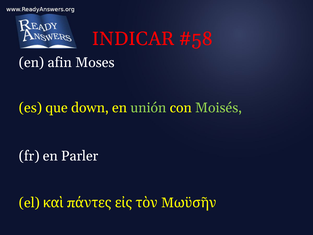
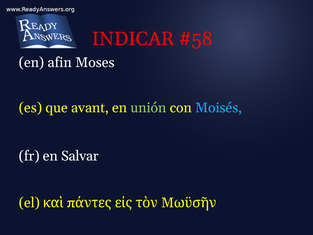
down: down -> avant (90, 108)
Moisés colour: light green -> light blue (219, 108)
Parler: Parler -> Salvar (80, 156)
